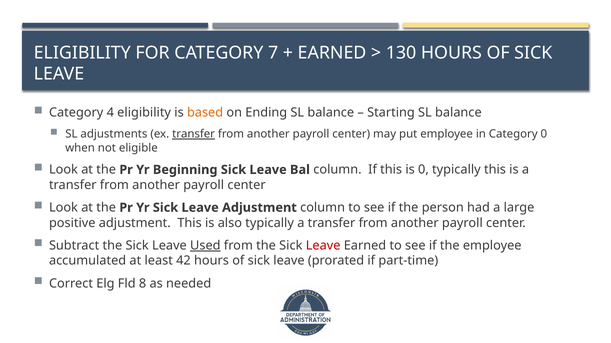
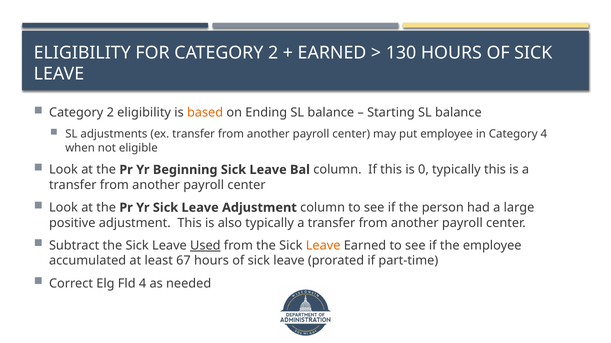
FOR CATEGORY 7: 7 -> 2 (273, 53)
4: 4 -> 2 (110, 113)
transfer underline: present -> none (194, 134)
Category 0: 0 -> 4 (544, 134)
Leave colour: red -> orange (323, 246)
42: 42 -> 67 (183, 261)
Fld 8: 8 -> 4 (143, 284)
